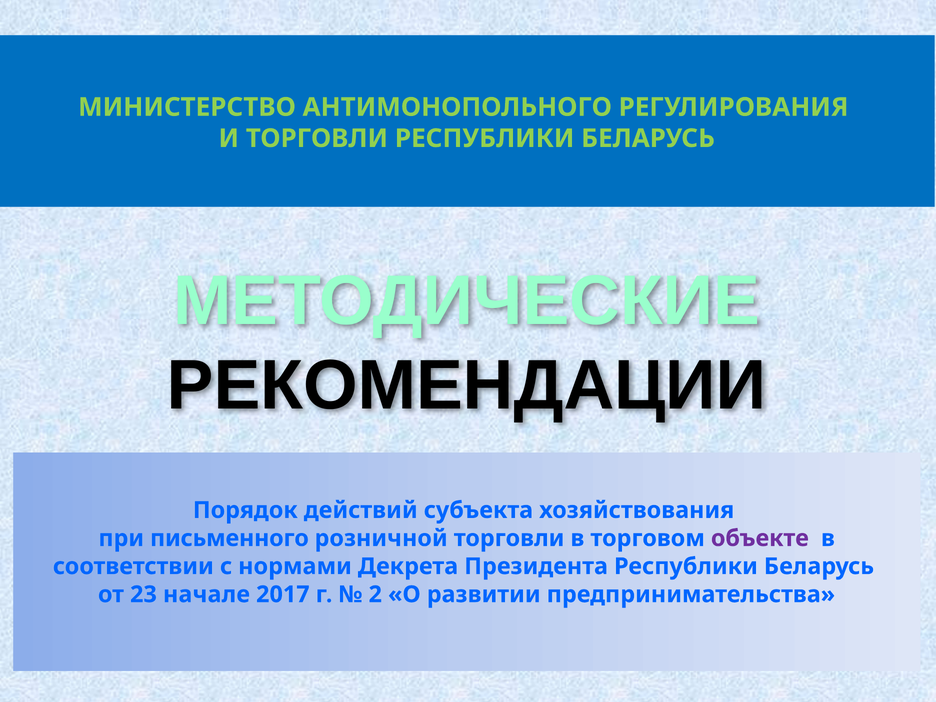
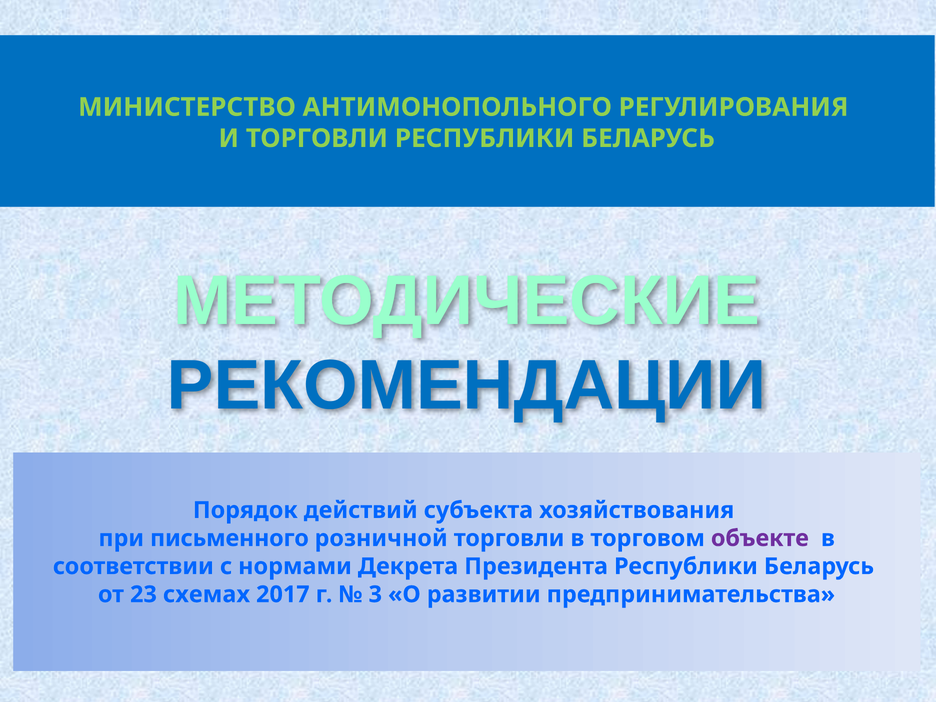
РЕКОМЕНДАЦИИ colour: black -> blue (467, 386)
начале: начале -> схемах (206, 594)
2: 2 -> 3 (375, 594)
